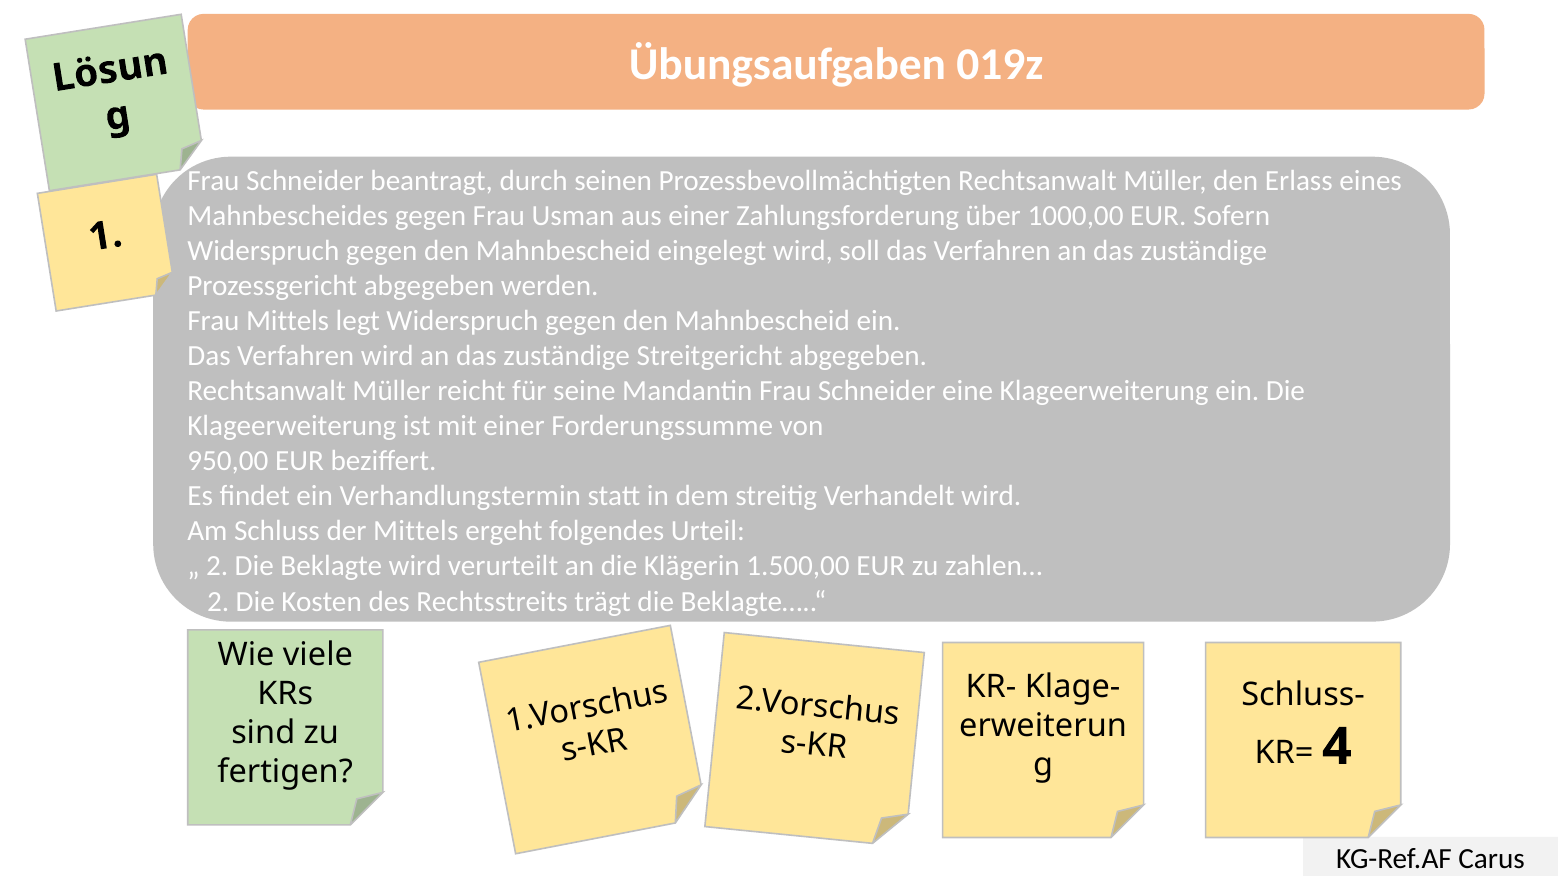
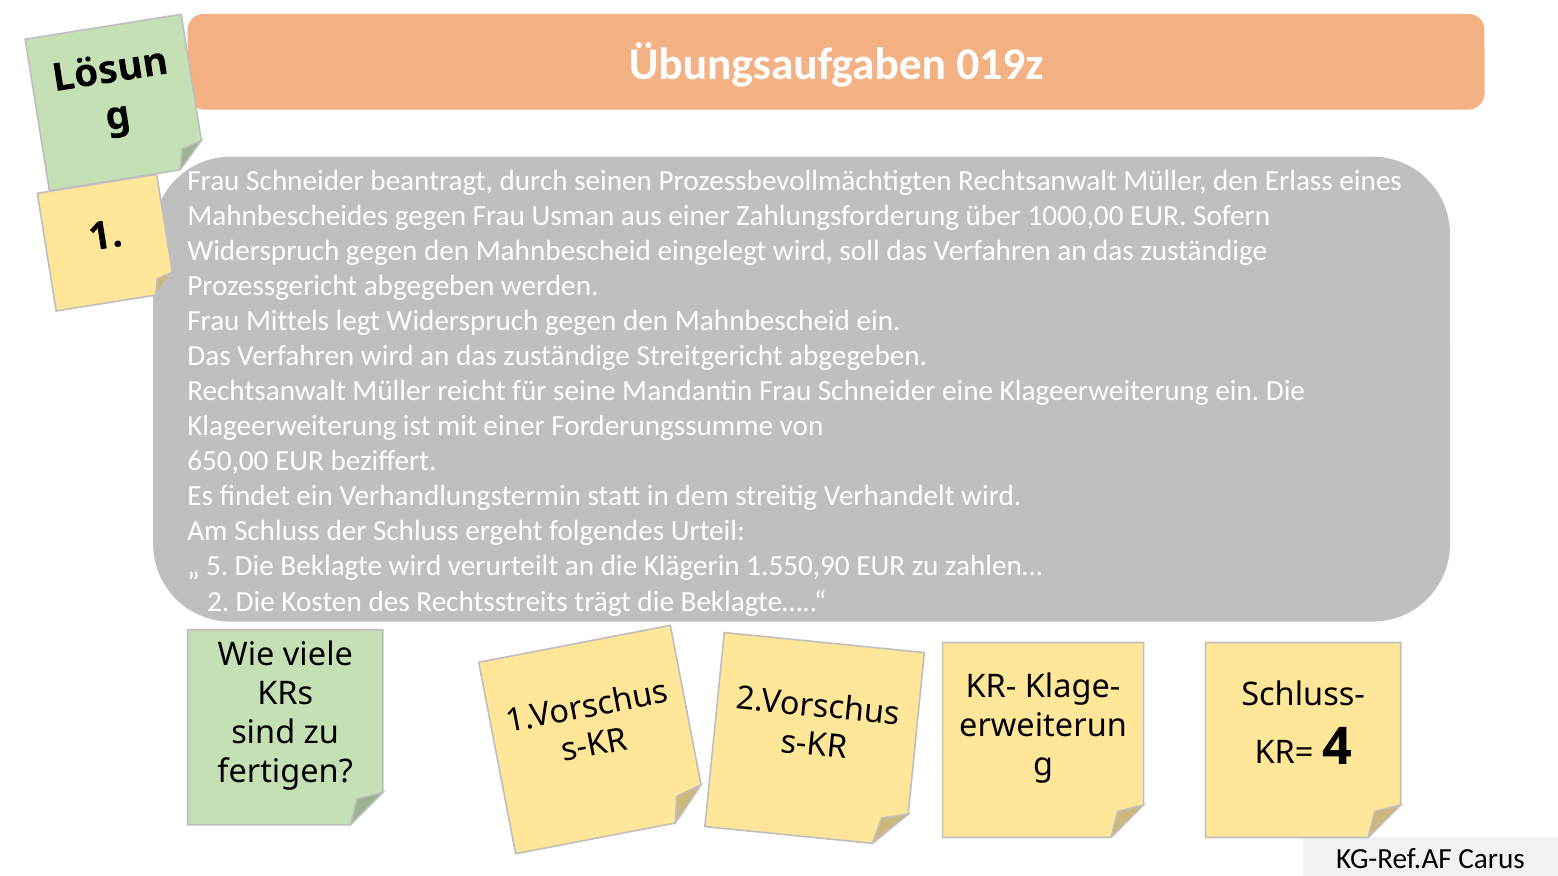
950,00: 950,00 -> 650,00 (228, 461)
der Mittels: Mittels -> Schluss (416, 532)
2: 2 -> 5 (217, 567)
1.500,00: 1.500,00 -> 1.550,90 (798, 567)
